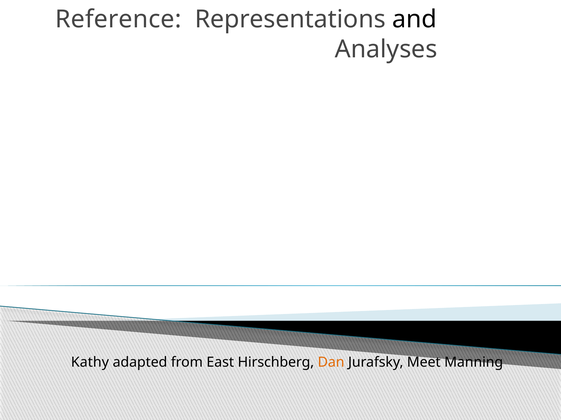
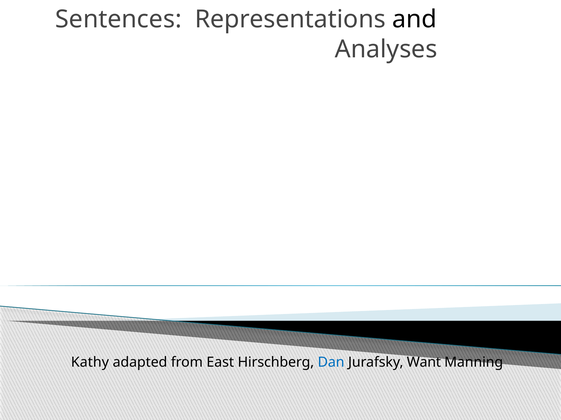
Reference: Reference -> Sentences (118, 19)
Dan colour: orange -> blue (331, 363)
Meet: Meet -> Want (424, 363)
